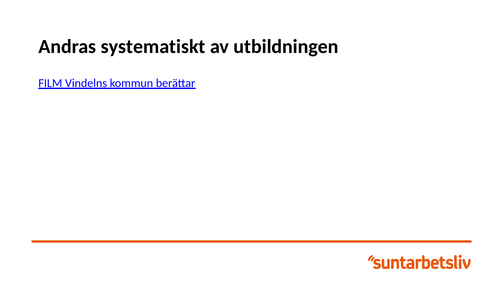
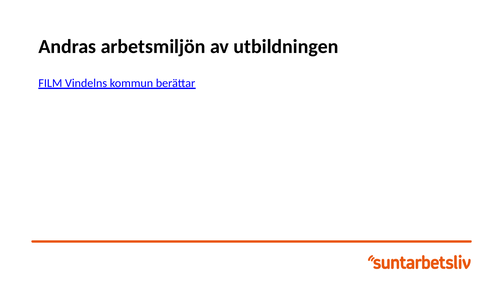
systematiskt: systematiskt -> arbetsmiljön (153, 47)
